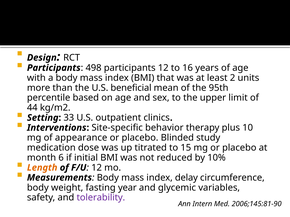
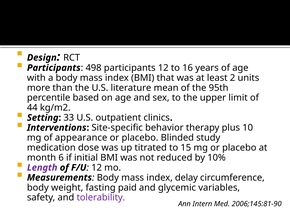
beneficial: beneficial -> literature (131, 88)
Length colour: orange -> purple (42, 168)
year: year -> paid (127, 188)
